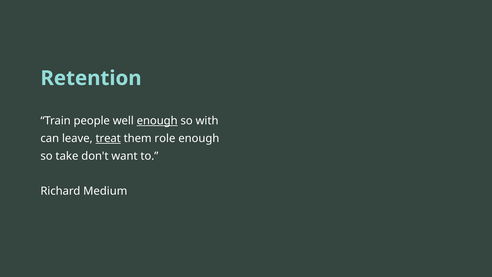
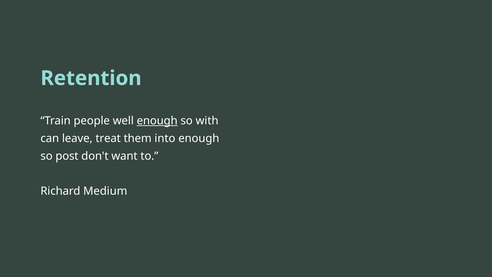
treat underline: present -> none (108, 138)
role: role -> into (165, 138)
take: take -> post (67, 156)
